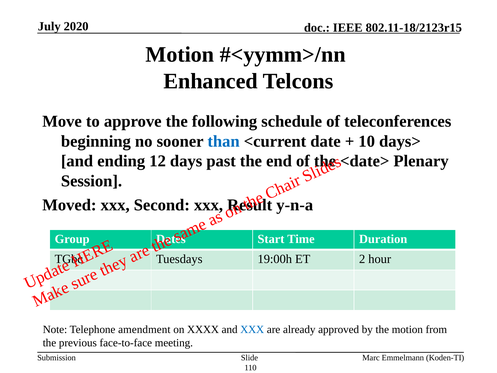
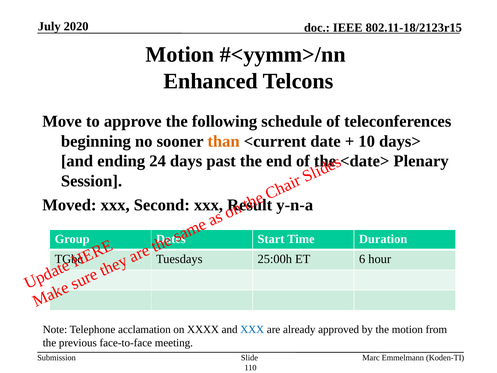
than colour: blue -> orange (224, 141)
12: 12 -> 24 (158, 161)
19:00h: 19:00h -> 25:00h (275, 259)
2: 2 -> 6 (362, 259)
amendment: amendment -> acclamation (144, 329)
